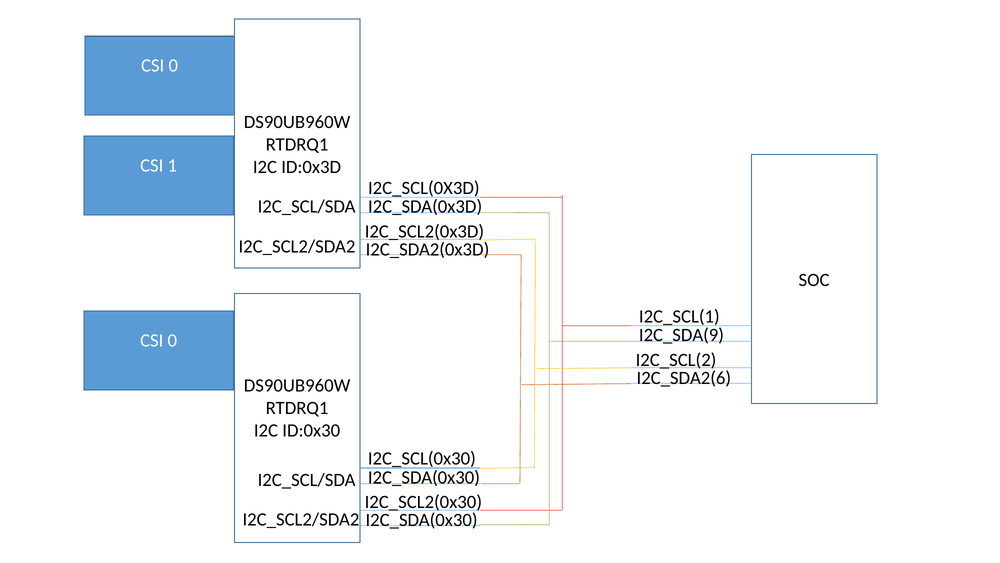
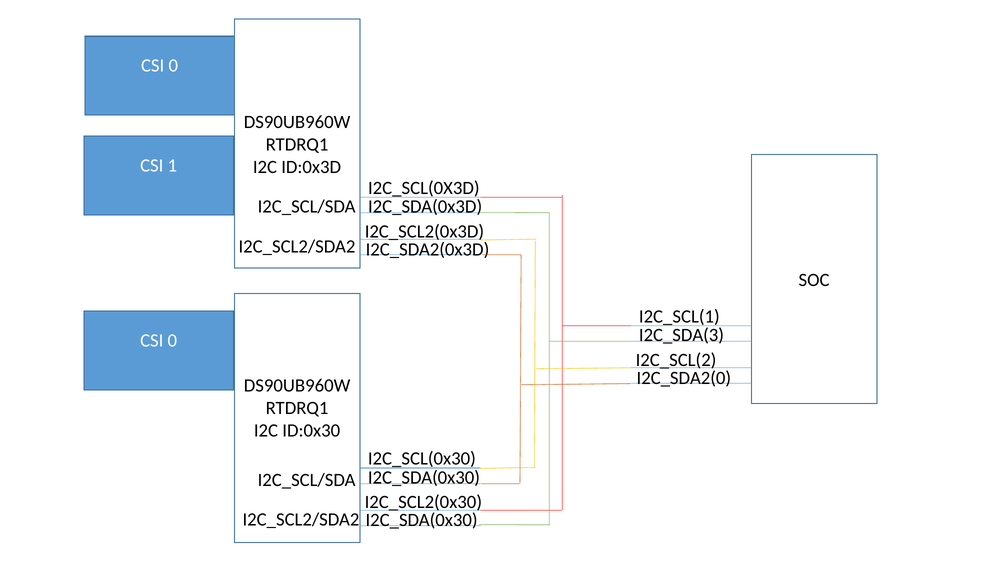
I2C_SDA(9: I2C_SDA(9 -> I2C_SDA(3 (681, 335)
I2C_SDA2(6: I2C_SDA2(6 -> I2C_SDA2(0 (684, 378)
